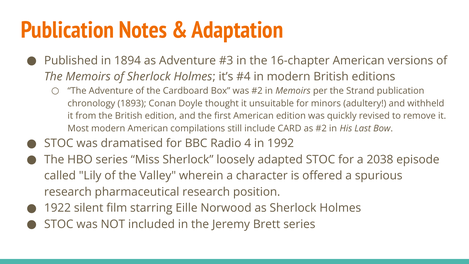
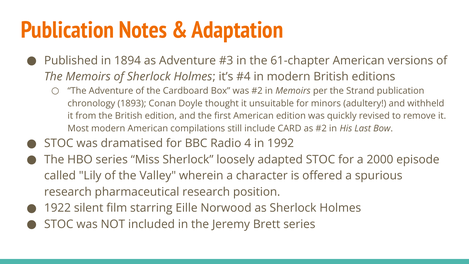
16-chapter: 16-chapter -> 61-chapter (300, 61)
2038: 2038 -> 2000 (380, 159)
